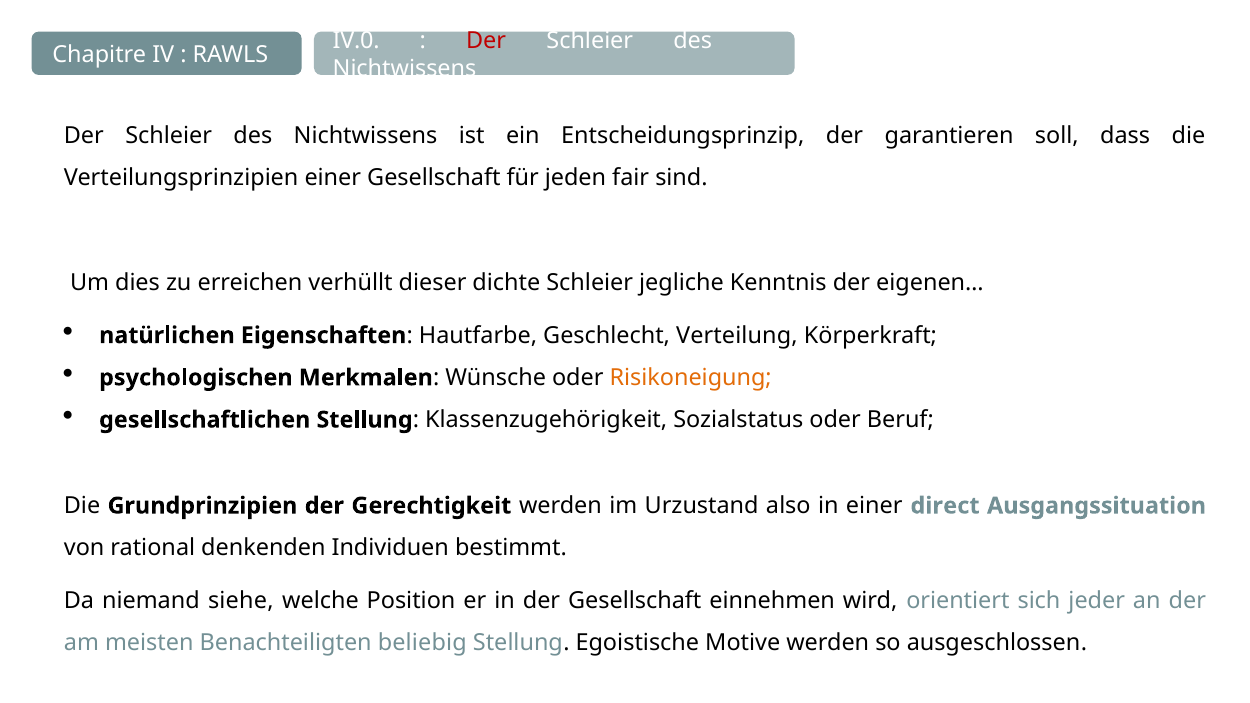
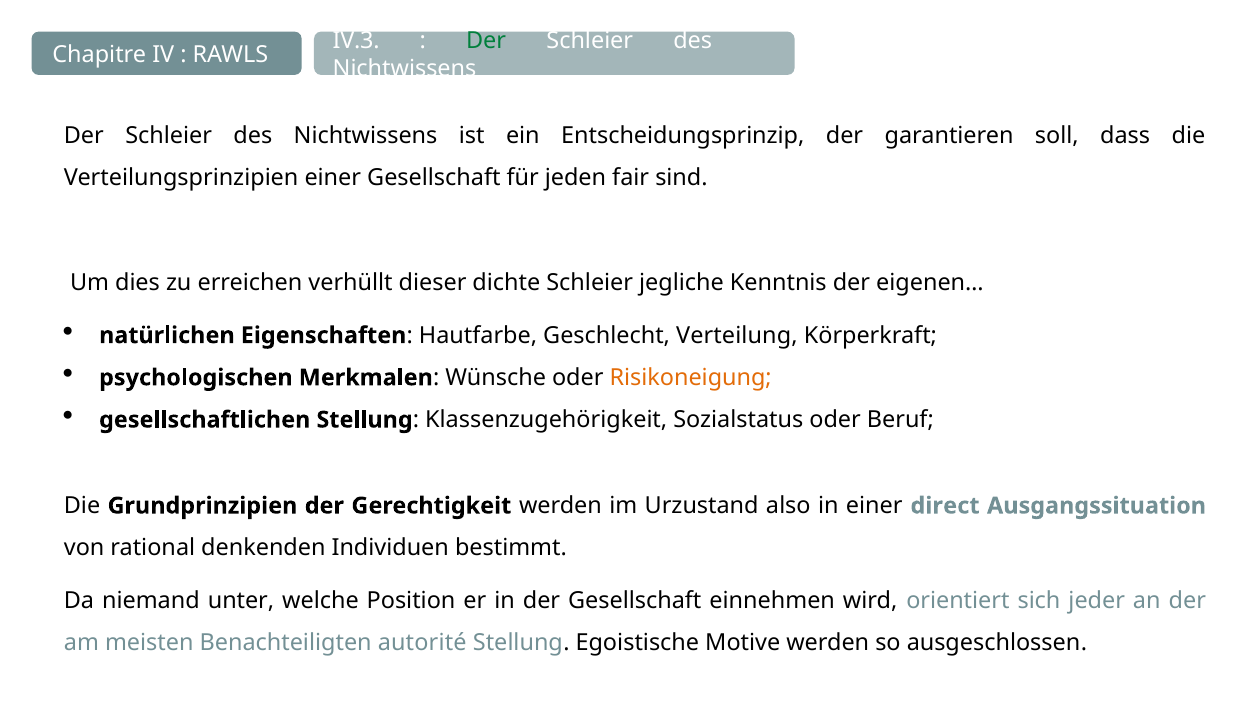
IV.0: IV.0 -> IV.3 (356, 41)
Der colour: red -> green (486, 41)
siehe: siehe -> unter (241, 601)
beliebig: beliebig -> autorité (422, 643)
